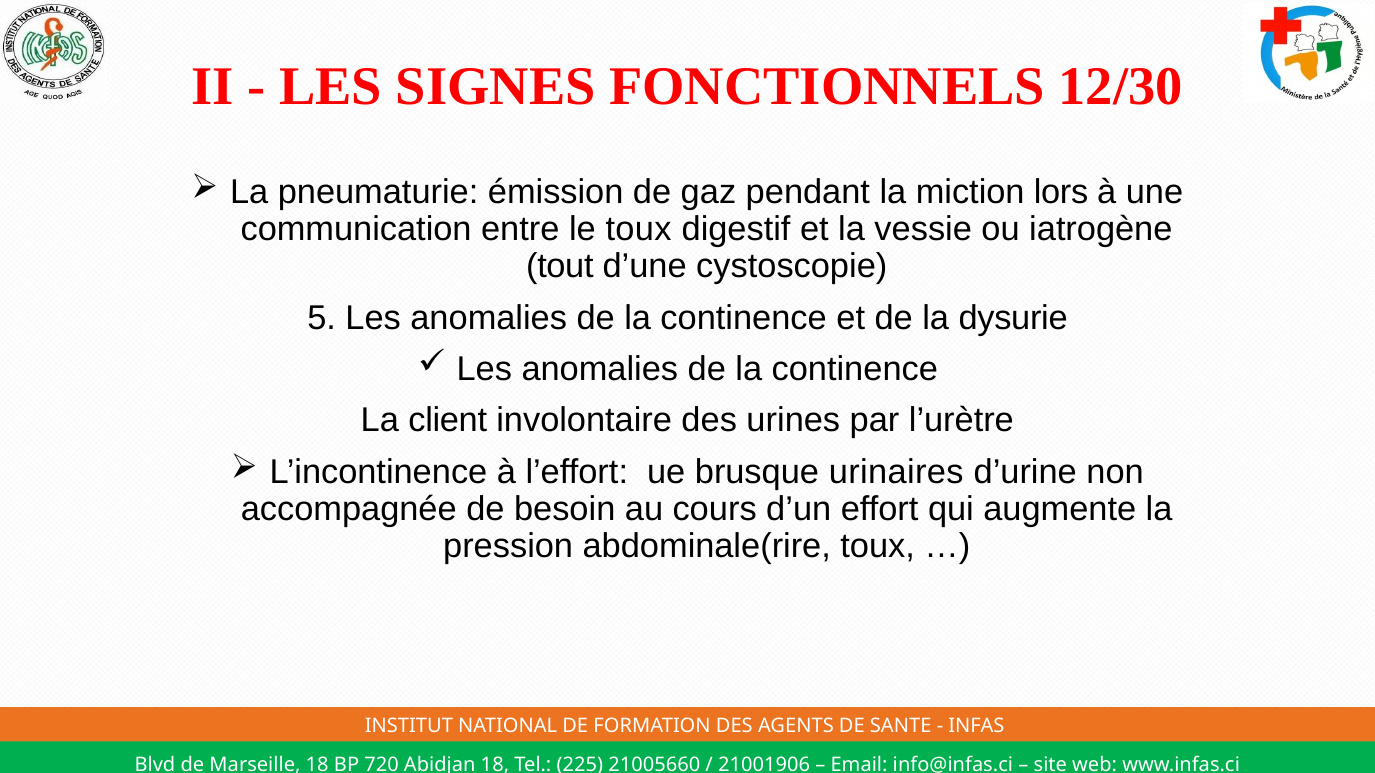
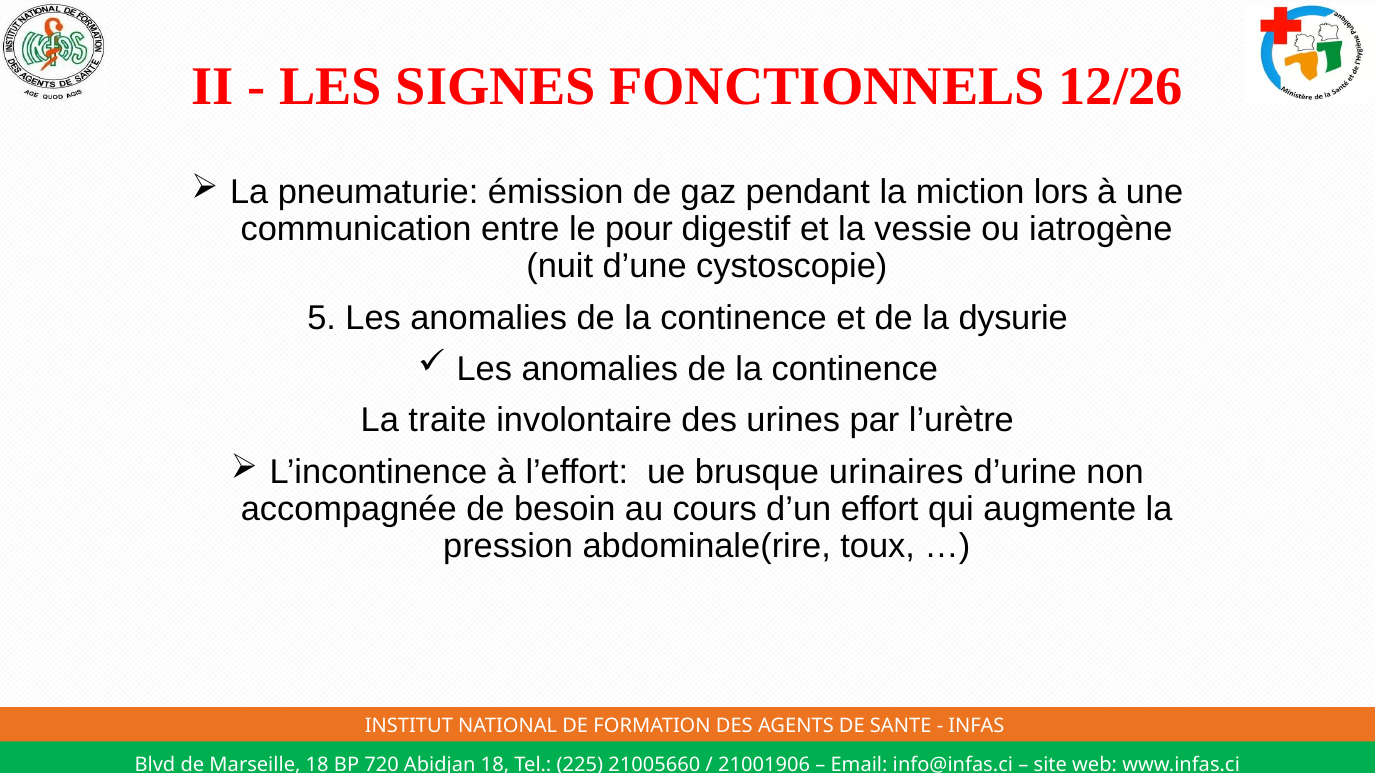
12/30: 12/30 -> 12/26 (1121, 87)
le toux: toux -> pour (639, 229)
tout: tout -> nuit (560, 266)
client: client -> traite (447, 421)
